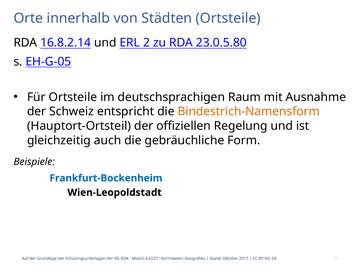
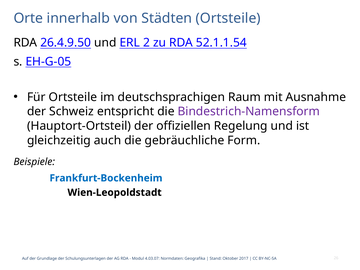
16.8.2.14: 16.8.2.14 -> 26.4.9.50 (66, 43)
23.0.5.80: 23.0.5.80 -> 52.1.1.54 (221, 43)
Bindestrich-Namensform colour: orange -> purple (249, 112)
